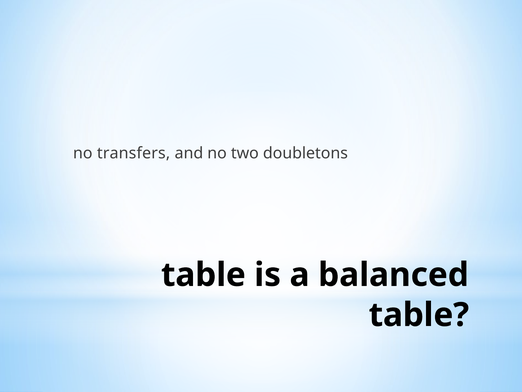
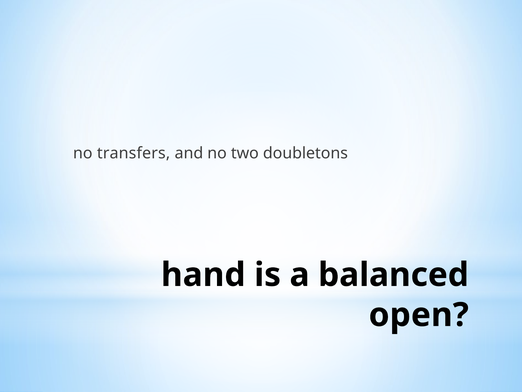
table: table -> hand (203, 275)
table: table -> open (419, 315)
